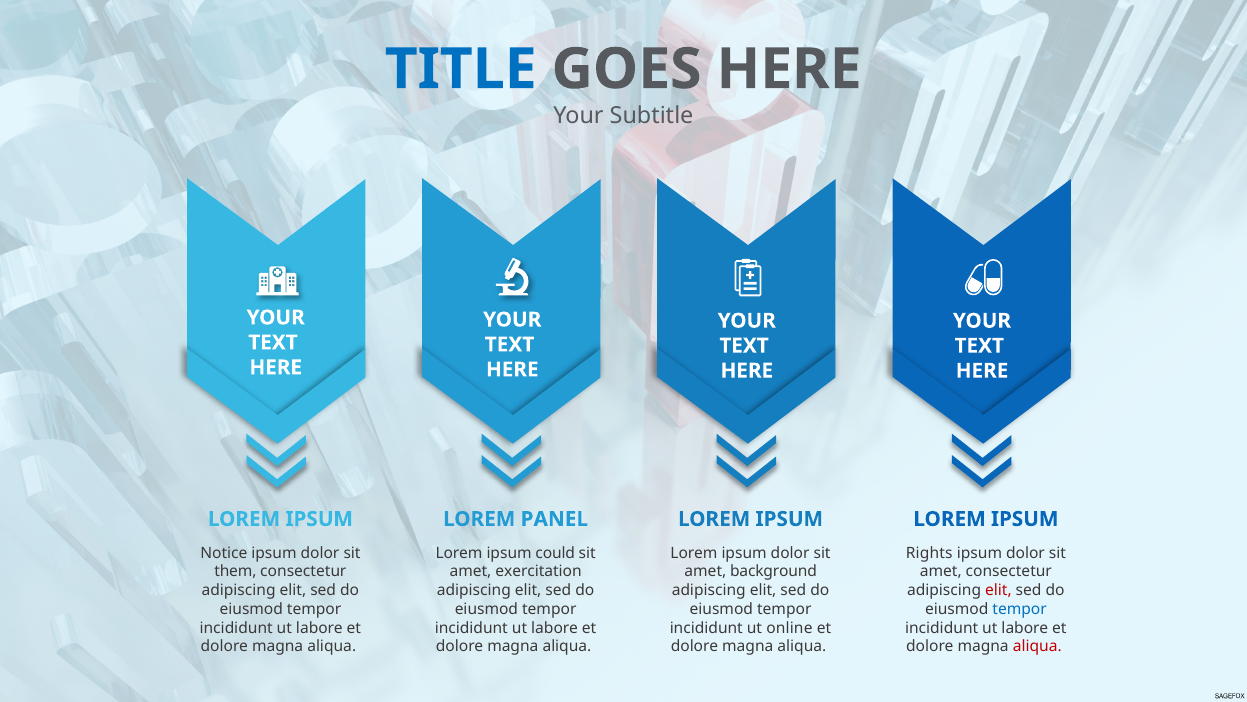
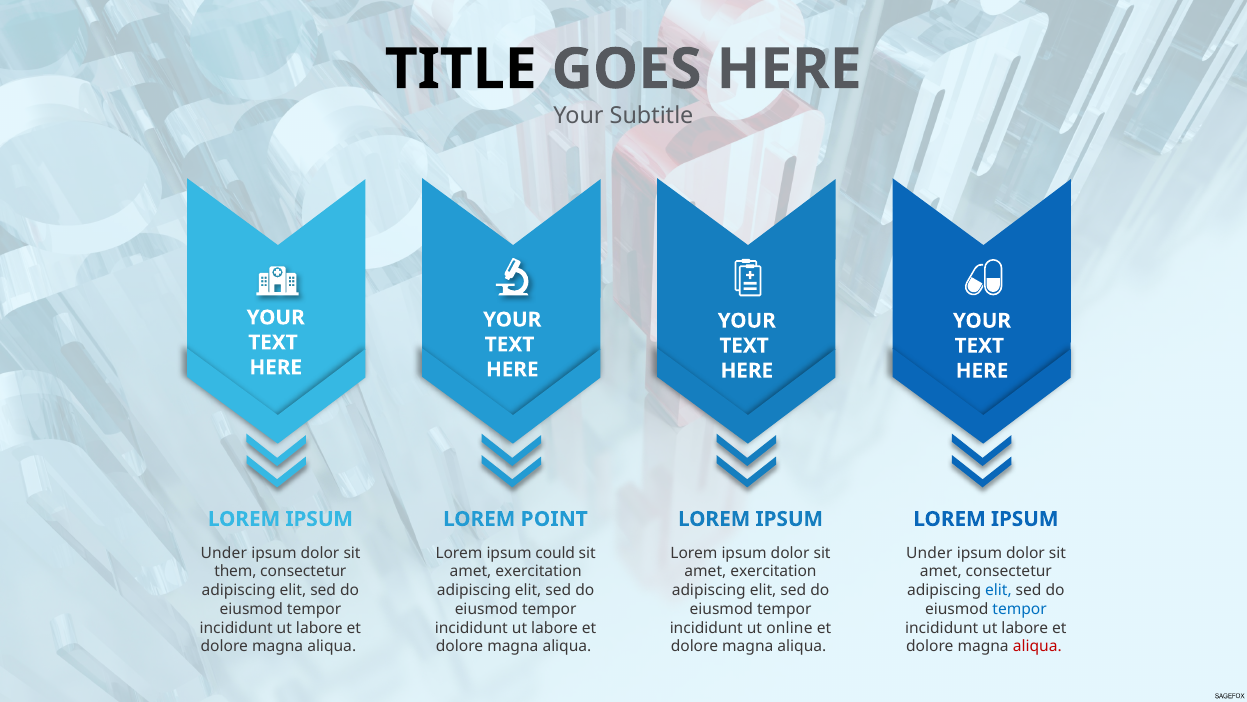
TITLE colour: blue -> black (461, 69)
PANEL: PANEL -> POINT (554, 519)
Notice: Notice -> Under (224, 553)
Rights: Rights -> Under (929, 553)
background: background -> exercitation (773, 571)
elit colour: red -> blue (998, 590)
